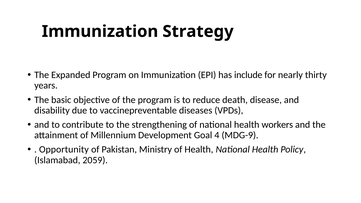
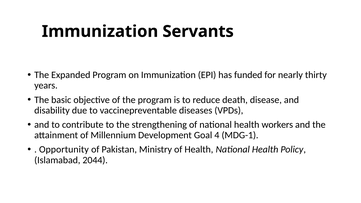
Strategy: Strategy -> Servants (198, 31)
include: include -> funded (248, 75)
MDG-9: MDG-9 -> MDG-1 (240, 135)
2059: 2059 -> 2044 (95, 160)
